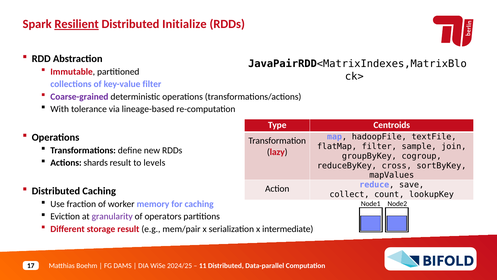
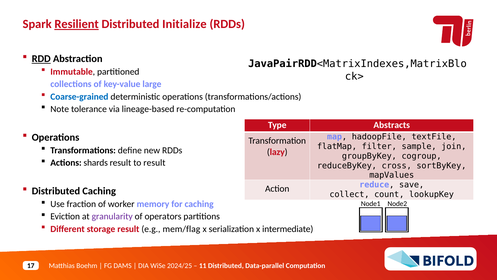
RDD underline: none -> present (41, 59)
key-value filter: filter -> large (152, 84)
Coarse-grained colour: purple -> blue (79, 97)
With: With -> Note (60, 109)
Centroids: Centroids -> Abstracts (392, 125)
to levels: levels -> result (154, 163)
mem/pair: mem/pair -> mem/flag (181, 229)
